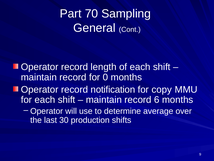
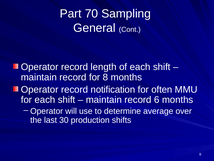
0: 0 -> 8 (105, 77)
copy: copy -> often (162, 89)
